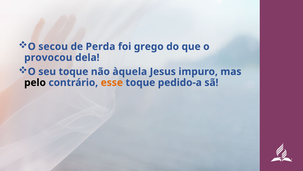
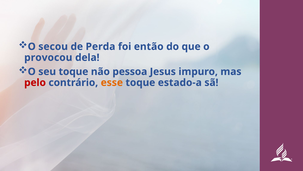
grego: grego -> então (149, 46)
àquela: àquela -> pessoa (130, 71)
pelo colour: black -> red (35, 82)
pedido-a: pedido-a -> estado-a (180, 82)
